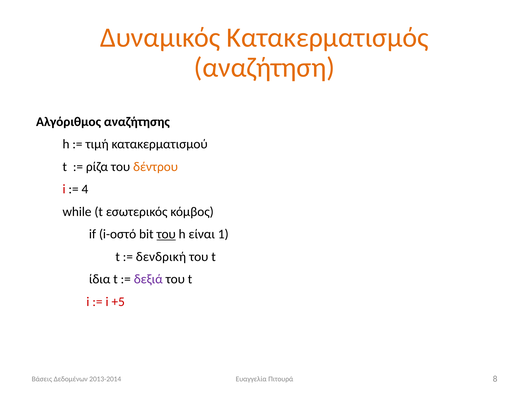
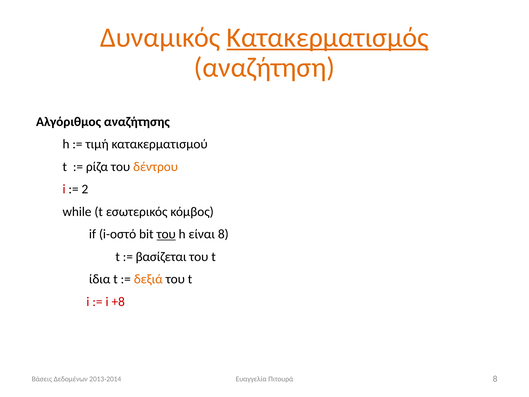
Κατακερματισμός underline: none -> present (328, 37)
4: 4 -> 2 (85, 189)
είναι 1: 1 -> 8 (223, 234)
δενδρική: δενδρική -> βασίζεται (161, 257)
δεξιά colour: purple -> orange (148, 279)
+5: +5 -> +8 (118, 302)
